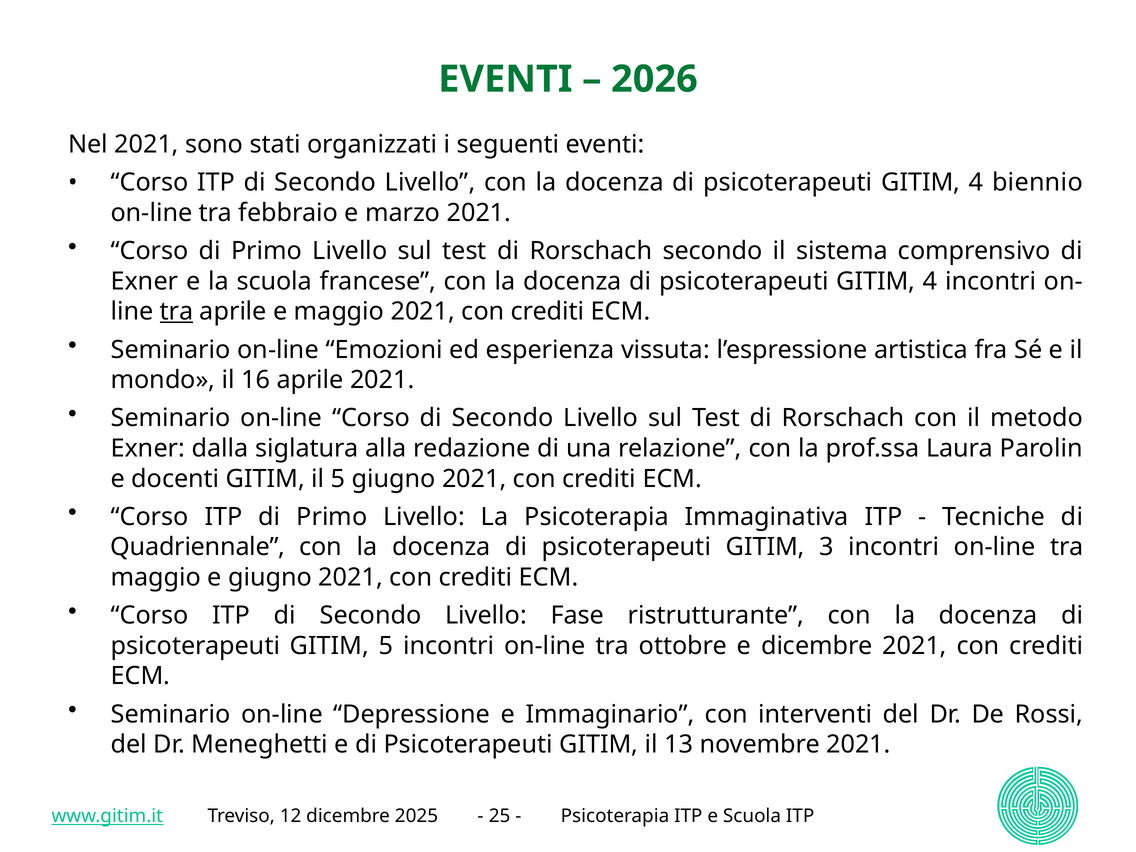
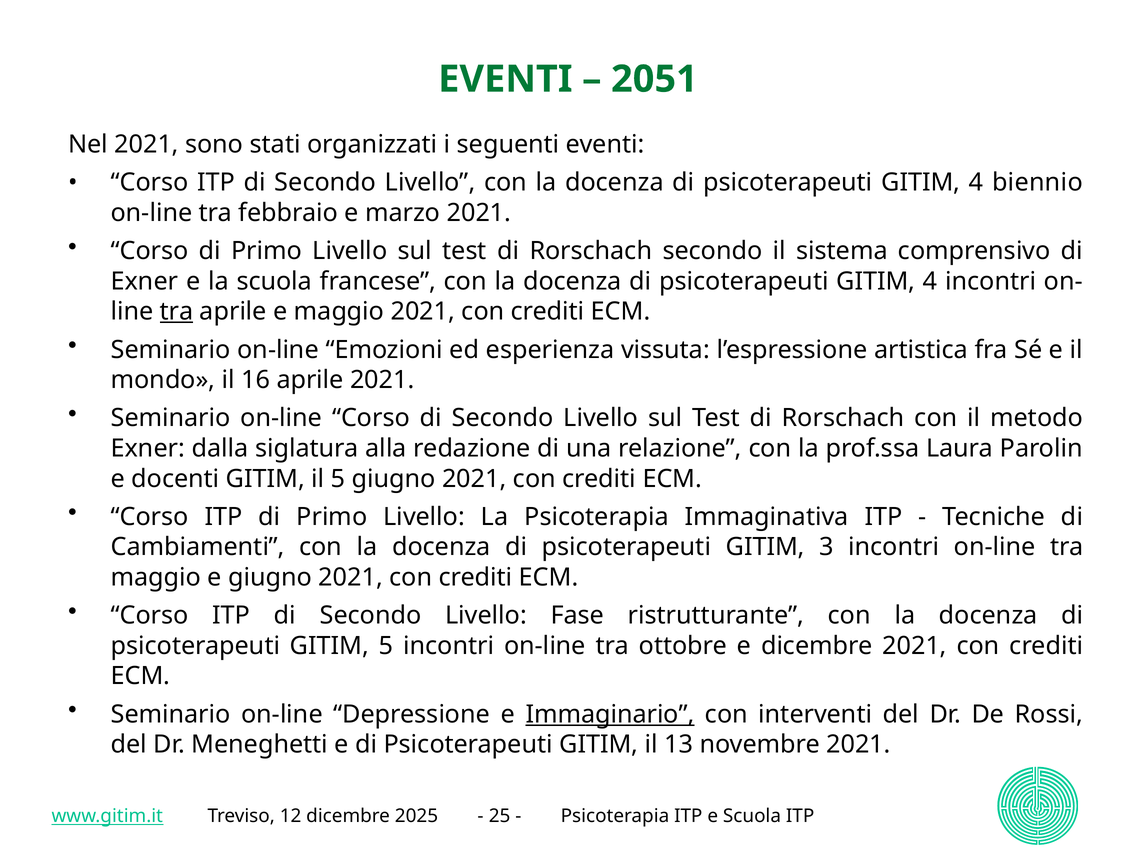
2026: 2026 -> 2051 (654, 79)
Quadriennale: Quadriennale -> Cambiamenti (198, 547)
Immaginario underline: none -> present (610, 714)
